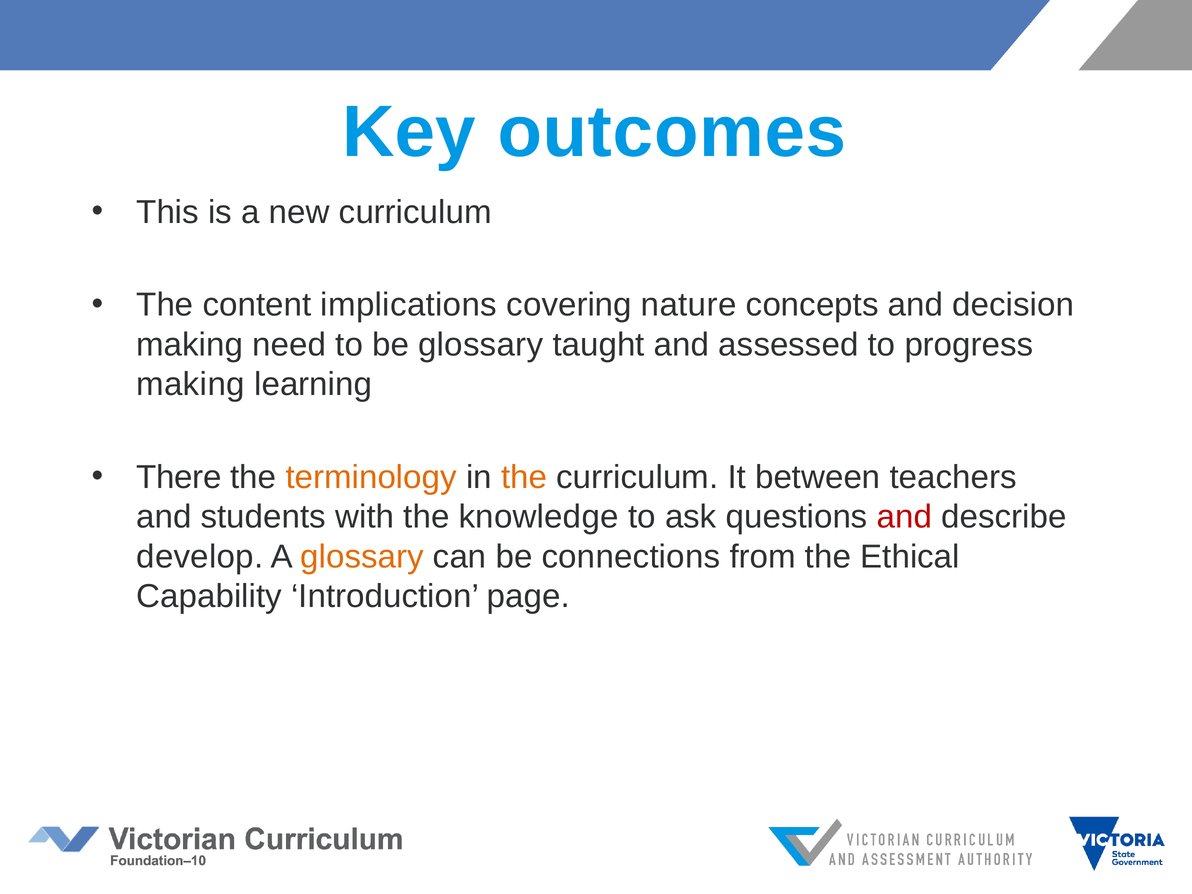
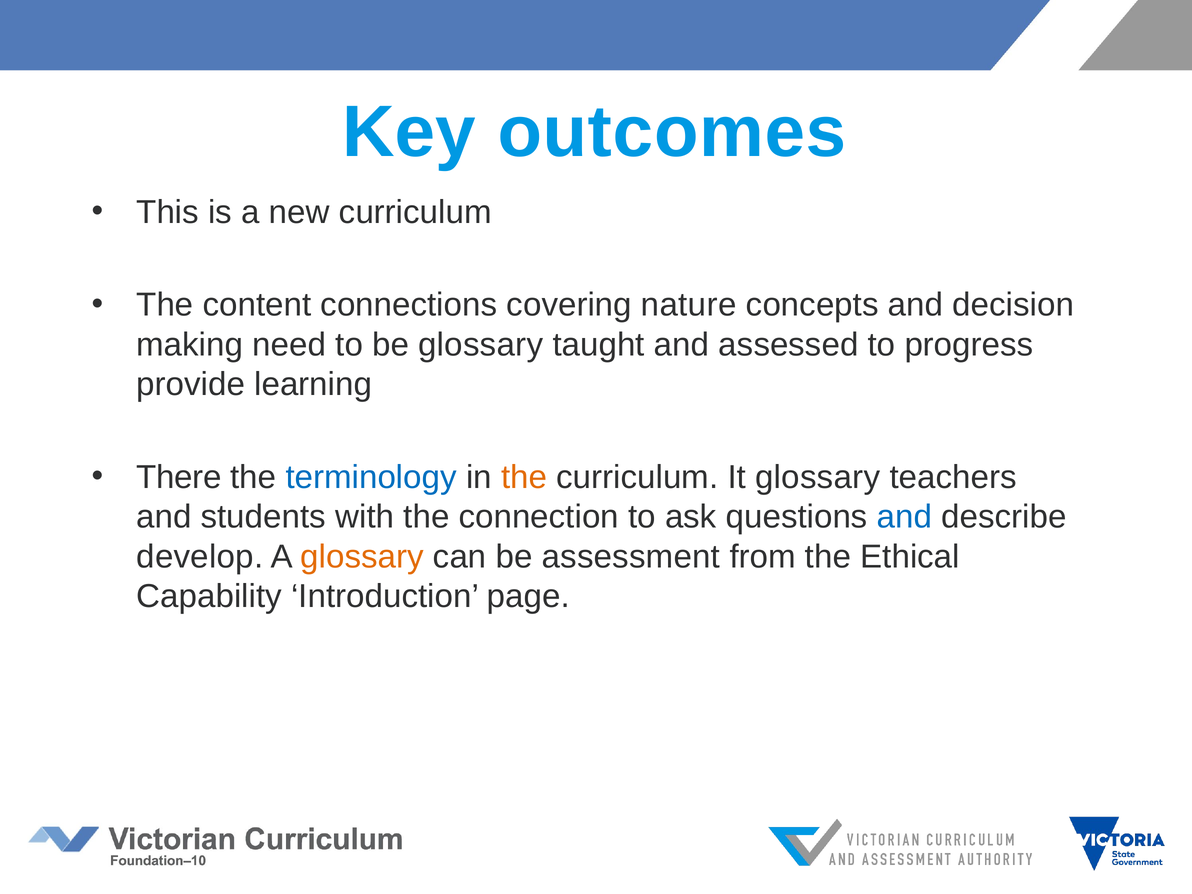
implications: implications -> connections (409, 305)
making: making -> provide (191, 385)
terminology colour: orange -> blue (371, 477)
It between: between -> glossary (818, 477)
knowledge: knowledge -> connection (539, 517)
and colour: red -> blue (904, 517)
connections: connections -> assessment (631, 557)
